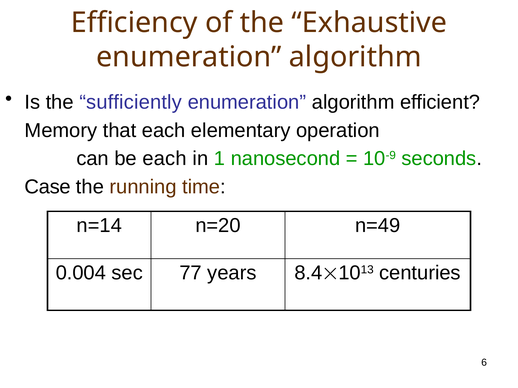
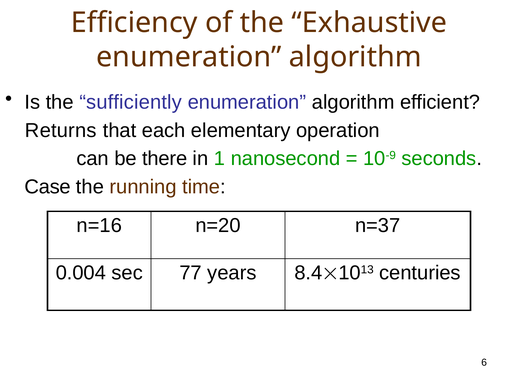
Memory: Memory -> Returns (61, 131)
be each: each -> there (165, 159)
n=14: n=14 -> n=16 (99, 226)
n=49: n=49 -> n=37 (378, 226)
